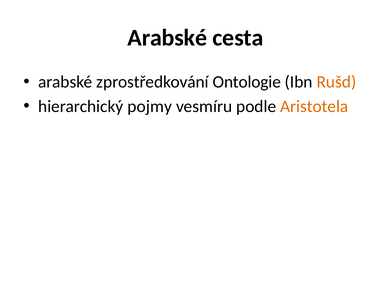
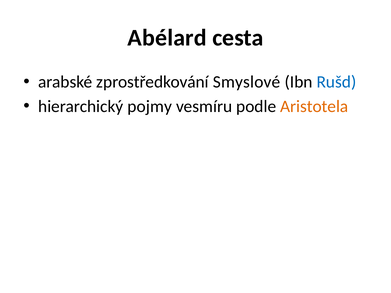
Arabské: Arabské -> Abélard (167, 38)
Ontologie: Ontologie -> Smyslové (247, 82)
Rušd colour: orange -> blue (336, 82)
